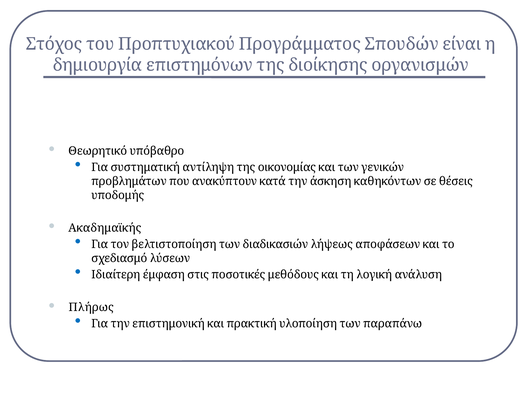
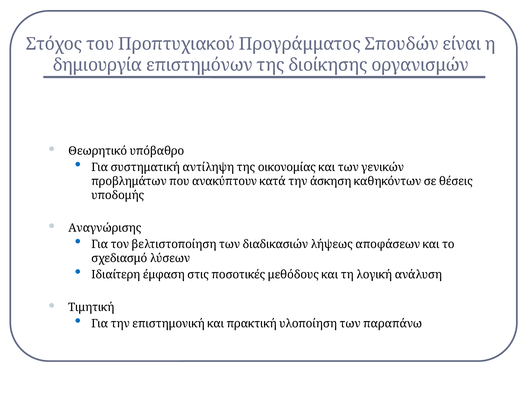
Ακαδημαϊκής: Ακαδημαϊκής -> Αναγνώρισης (105, 228)
Πλήρως: Πλήρως -> Τιμητική (91, 307)
